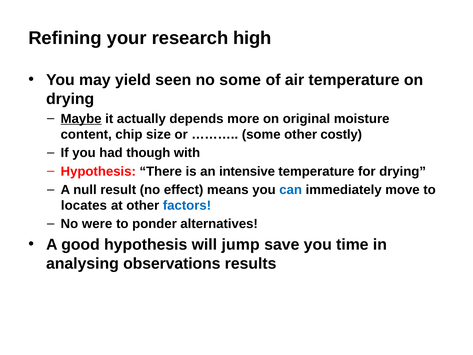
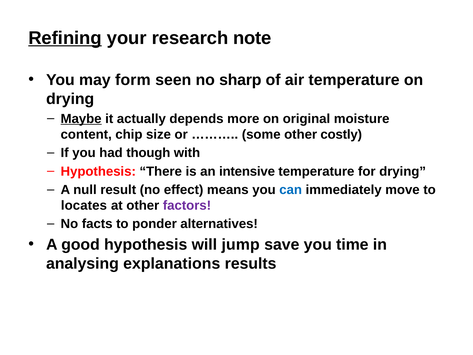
Refining underline: none -> present (65, 38)
high: high -> note (252, 38)
yield: yield -> form (133, 80)
no some: some -> sharp (240, 80)
factors colour: blue -> purple (187, 205)
were: were -> facts (97, 224)
observations: observations -> explanations (172, 263)
